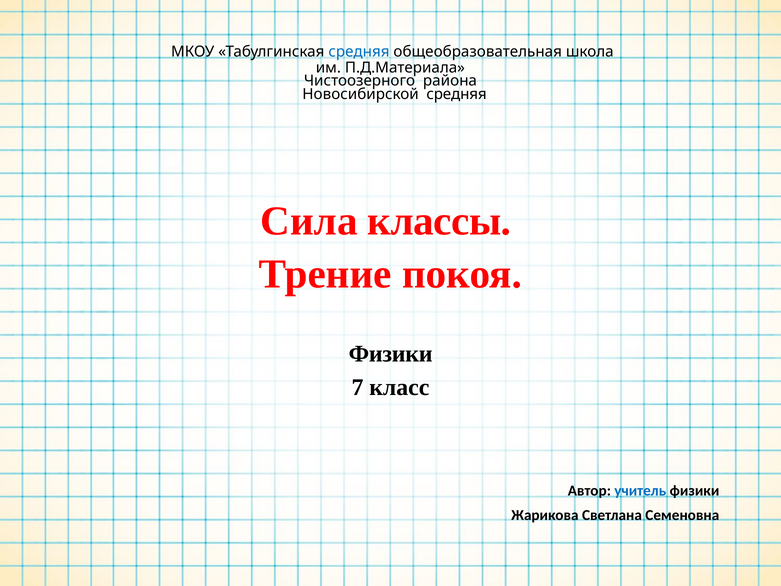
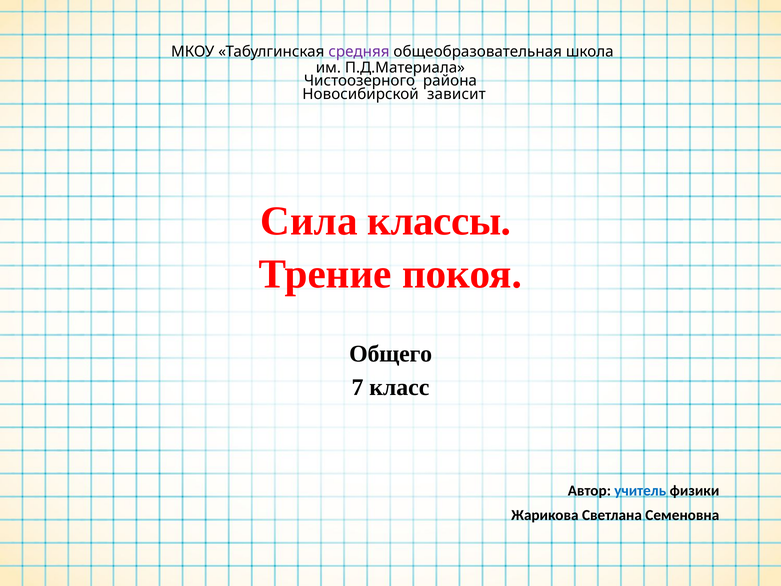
средняя colour: blue -> purple (359, 52)
Новосибирской средняя: средняя -> зависит (456, 94)
Физики: Физики -> Общего (391, 354)
